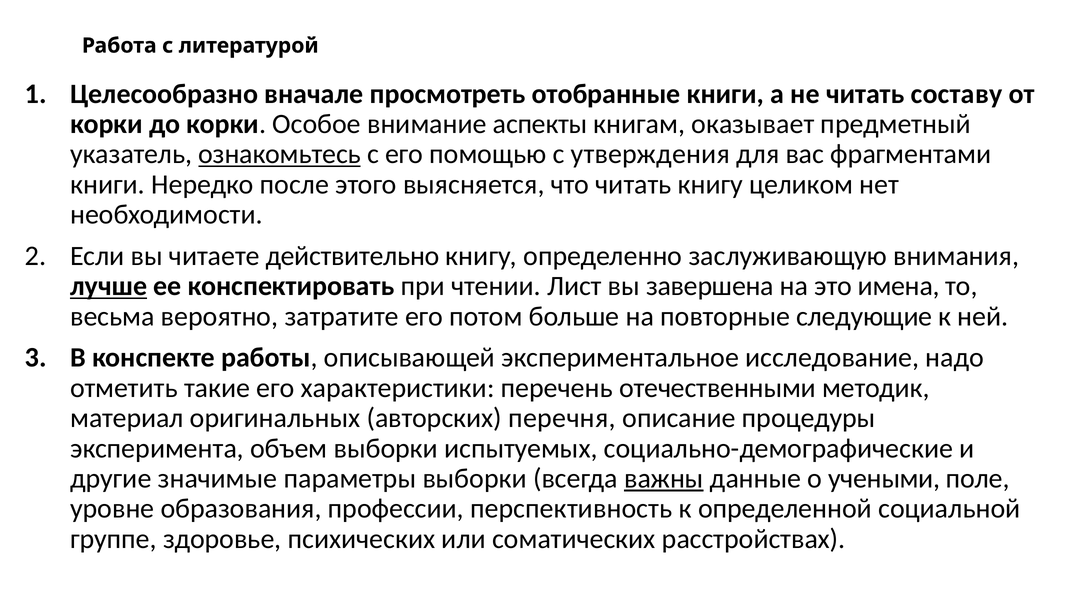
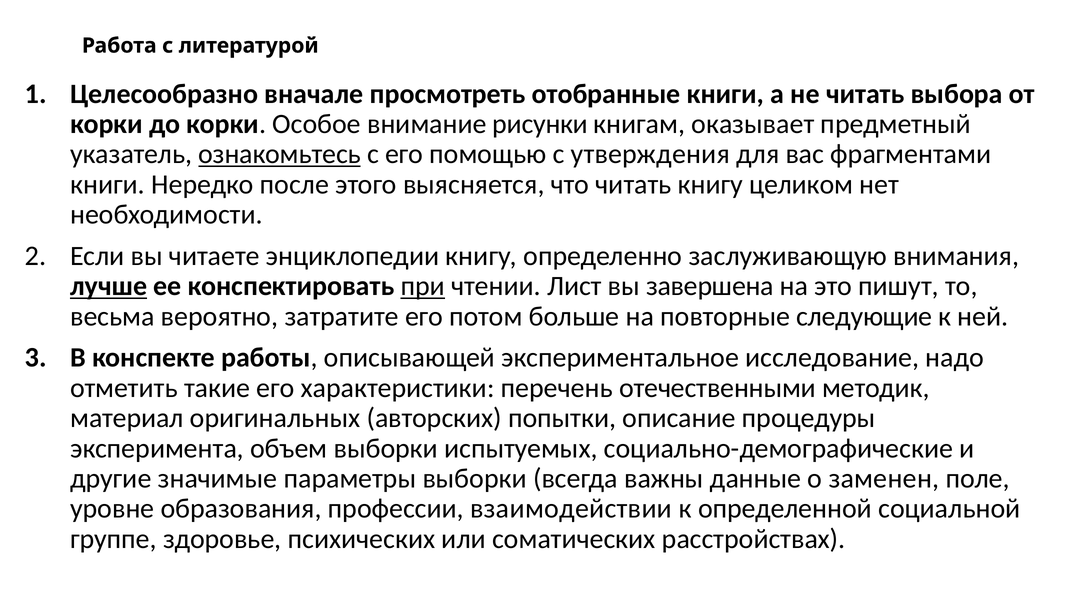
составу: составу -> выбора (957, 94)
аспекты: аспекты -> рисунки (540, 124)
действительно: действительно -> энциклопедии (352, 256)
при underline: none -> present (423, 286)
имена: имена -> пишут (899, 286)
перечня: перечня -> попытки (562, 418)
важны underline: present -> none (664, 479)
учеными: учеными -> заменен (884, 479)
перспективность: перспективность -> взаимодействии (571, 509)
